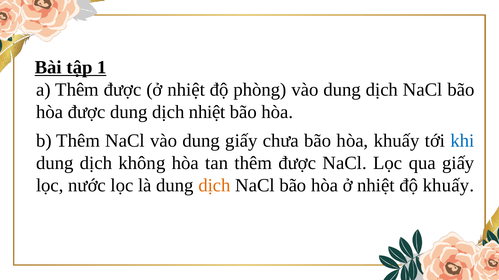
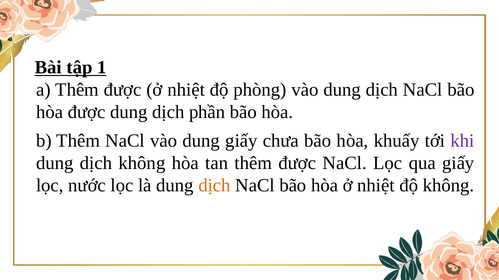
dịch nhiệt: nhiệt -> phần (207, 112)
khi colour: blue -> purple (462, 141)
độ khuấy: khuấy -> không (448, 186)
